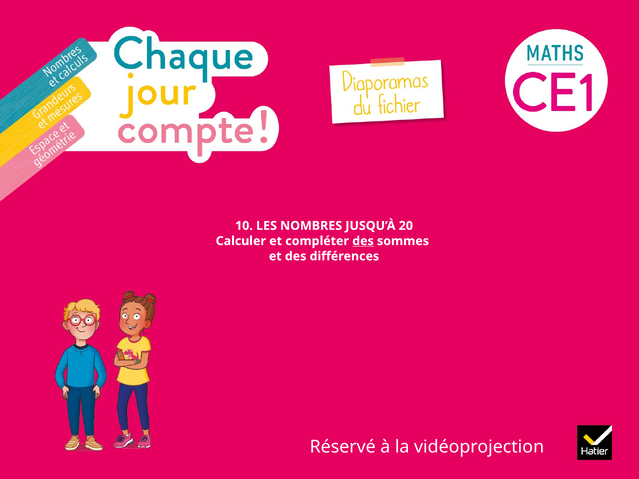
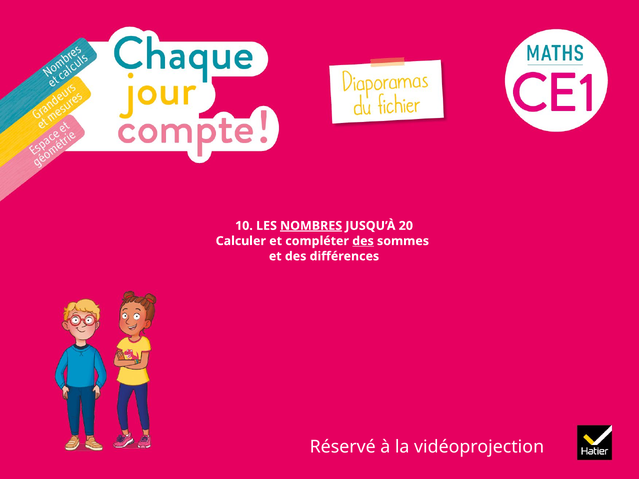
NOMBRES underline: none -> present (311, 226)
